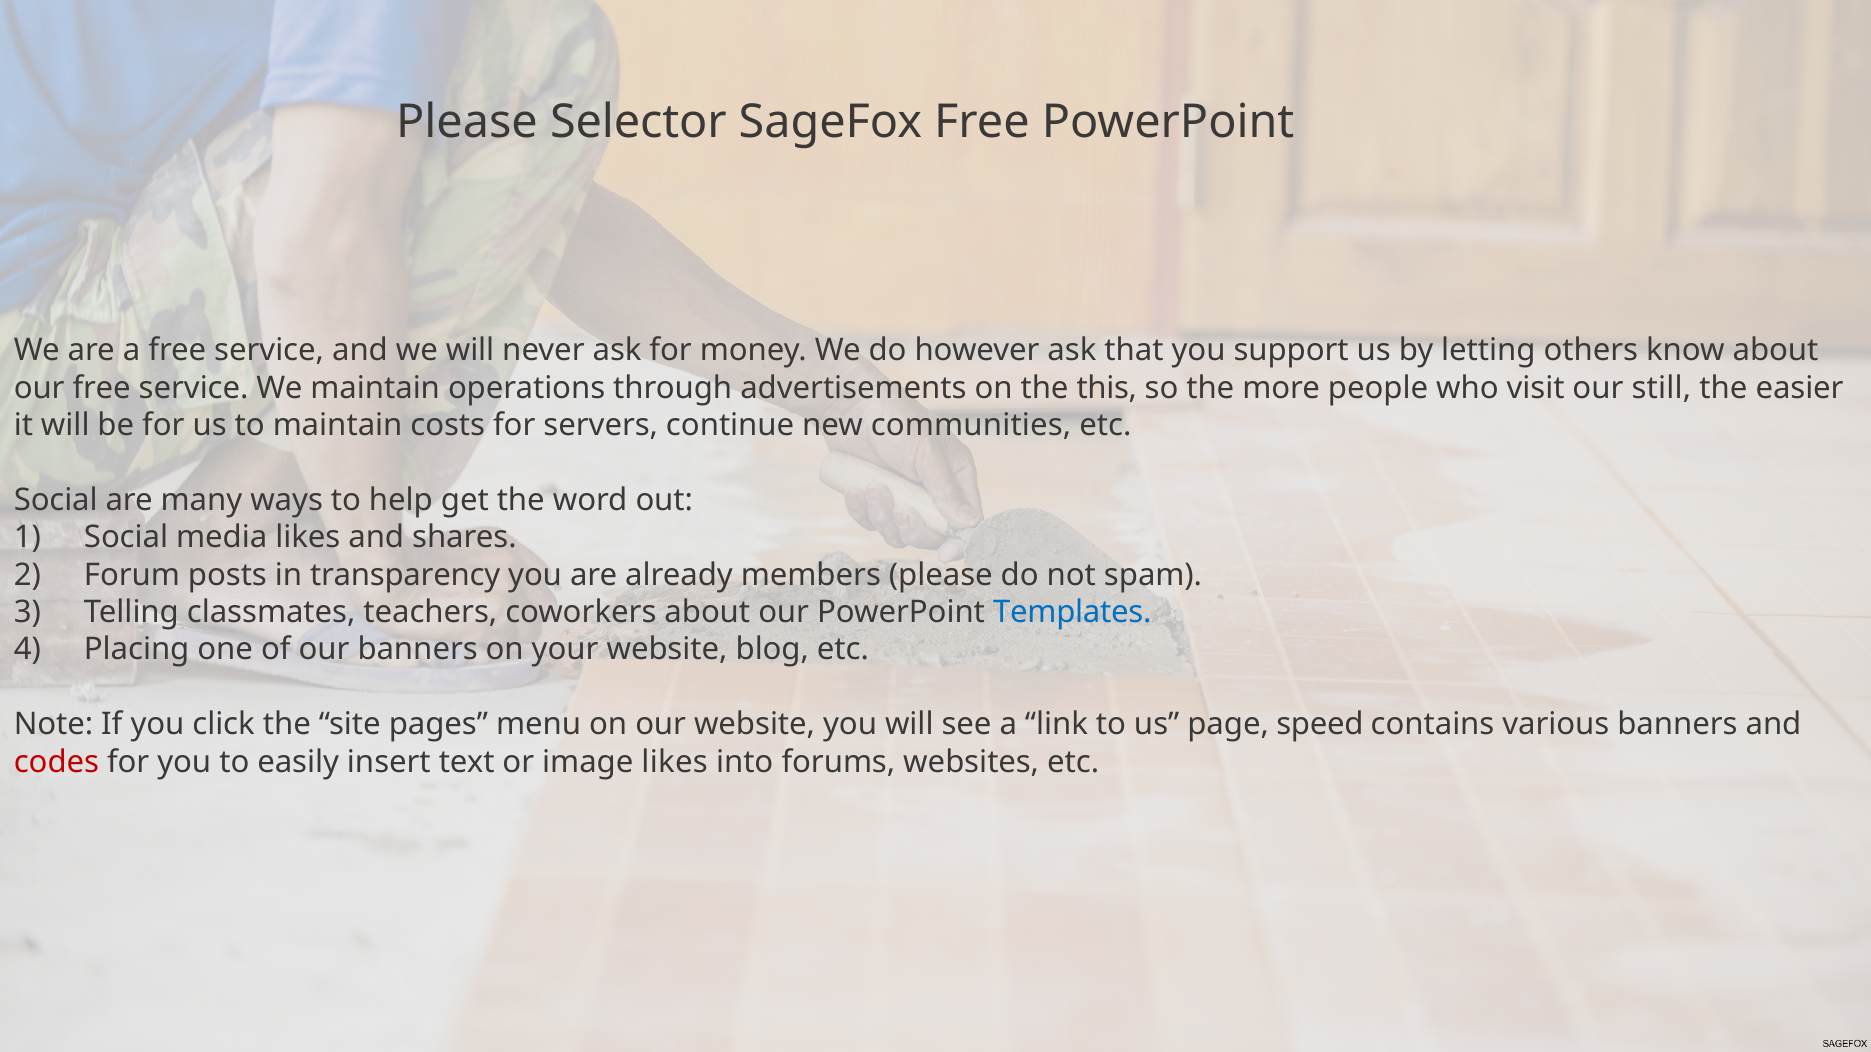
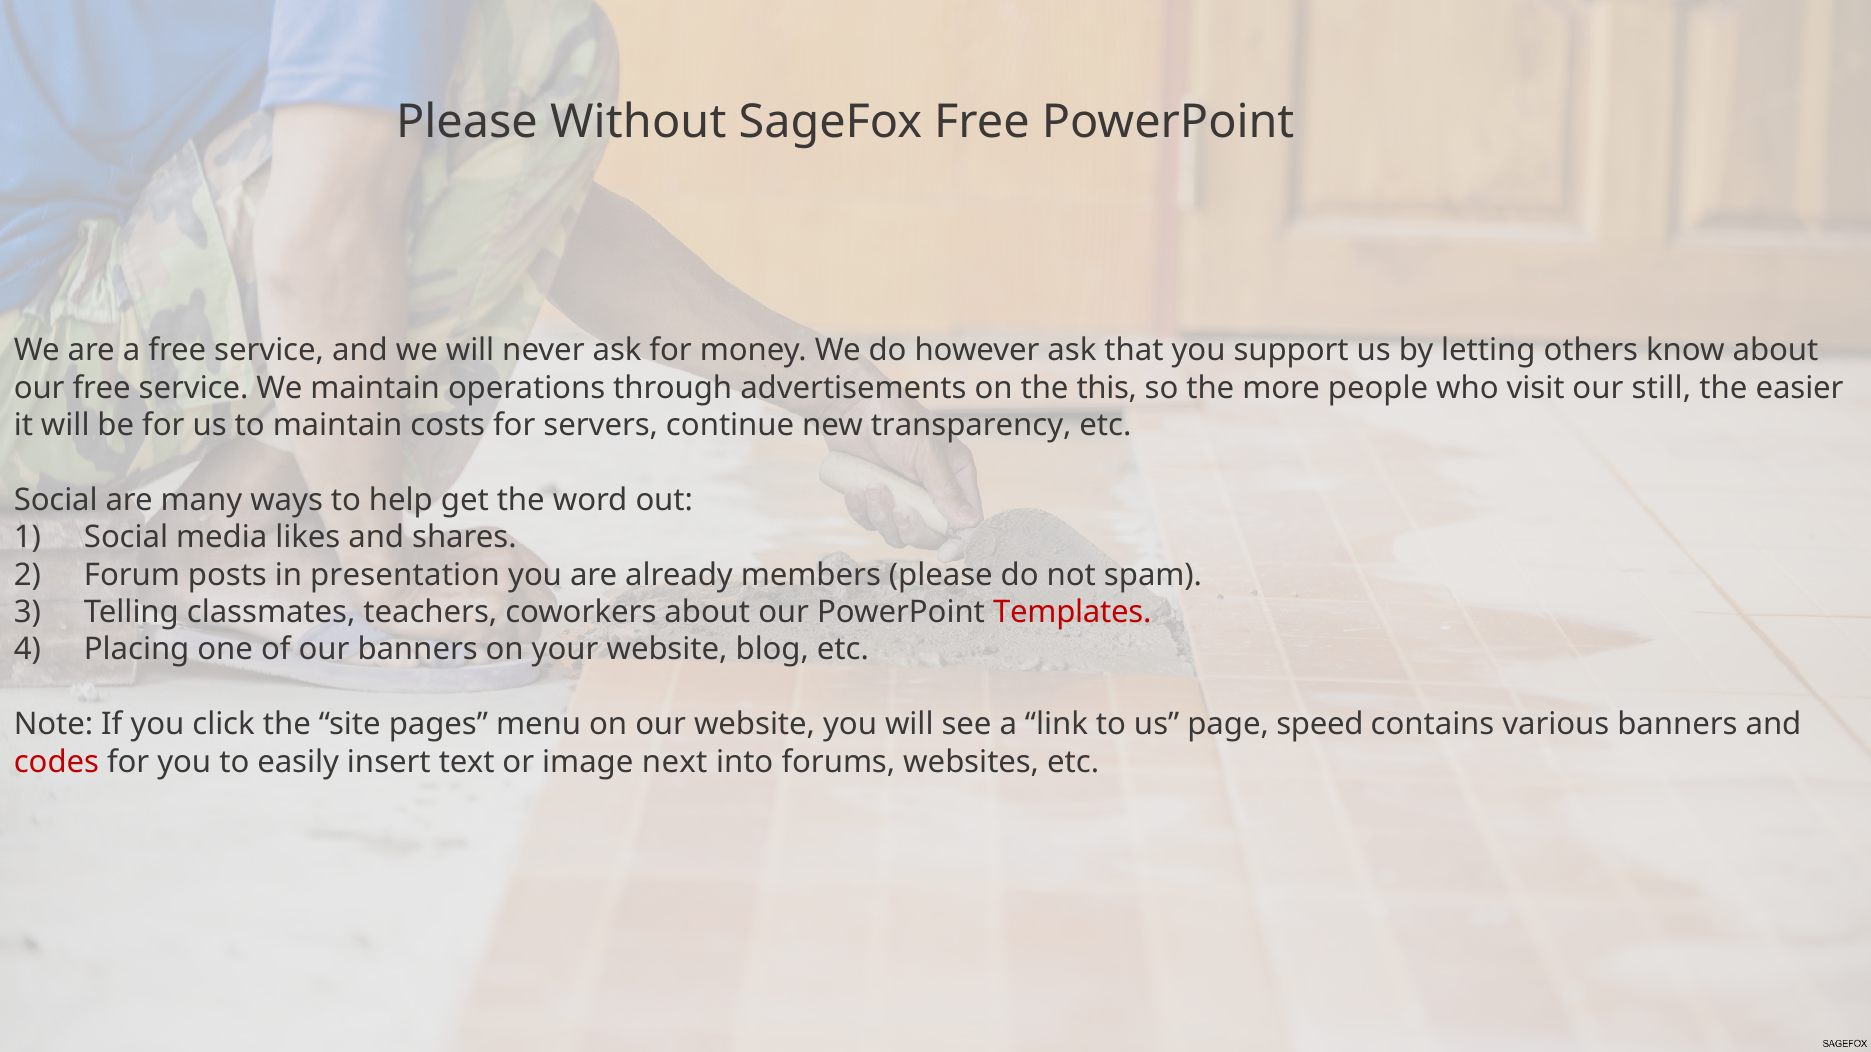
Selector: Selector -> Without (638, 123)
communities: communities -> transparency (971, 425)
transparency: transparency -> presentation (405, 575)
Templates colour: blue -> red (1072, 613)
image likes: likes -> next (675, 762)
